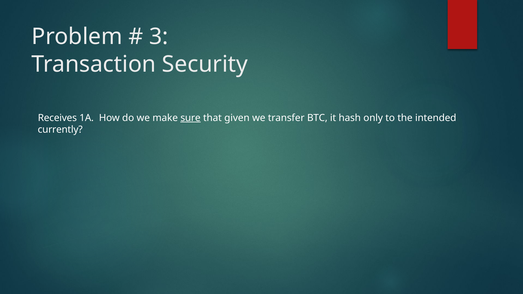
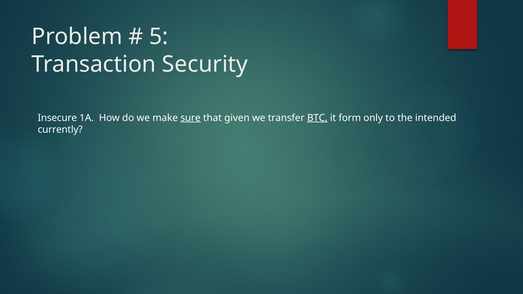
3: 3 -> 5 (159, 37)
Receives: Receives -> Insecure (57, 118)
BTC underline: none -> present (317, 118)
hash: hash -> form (350, 118)
